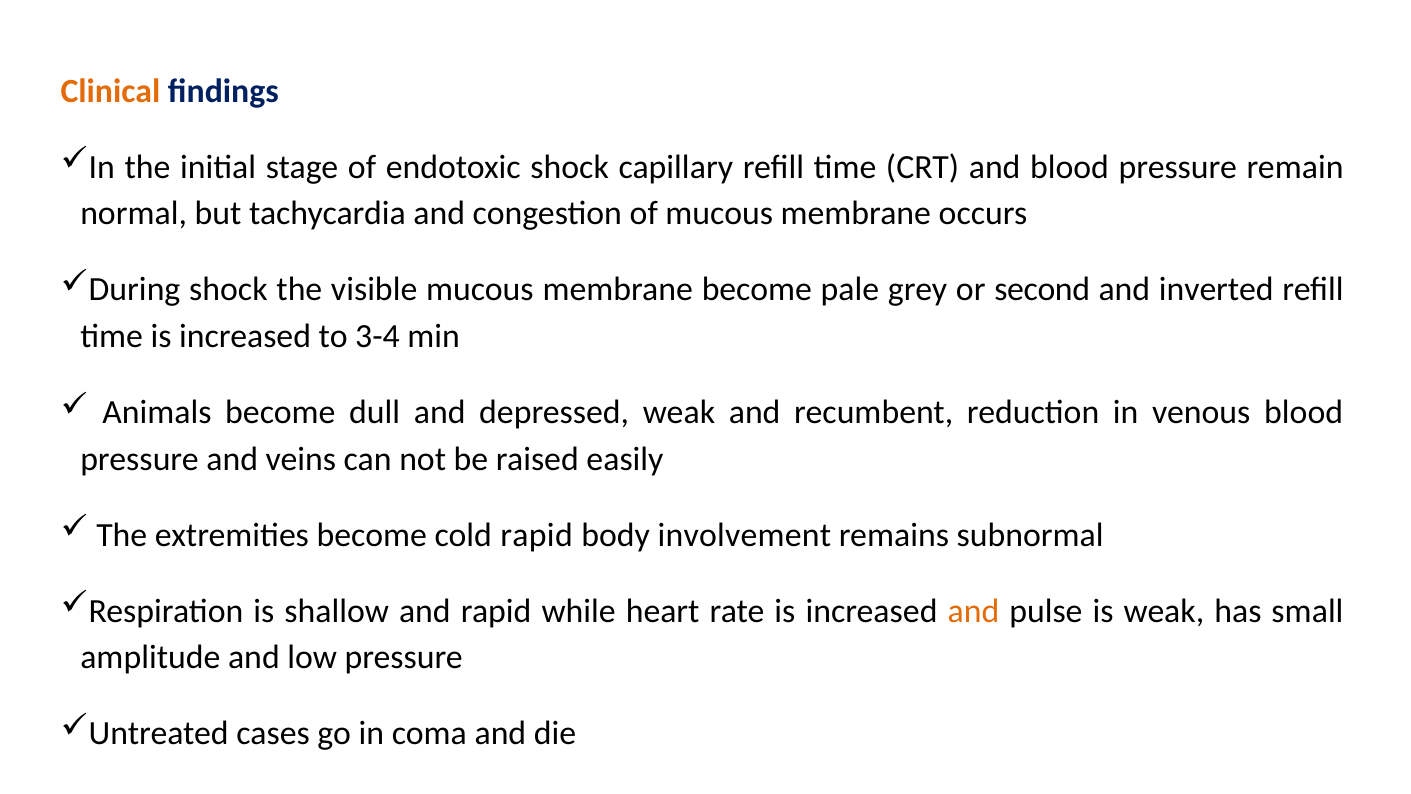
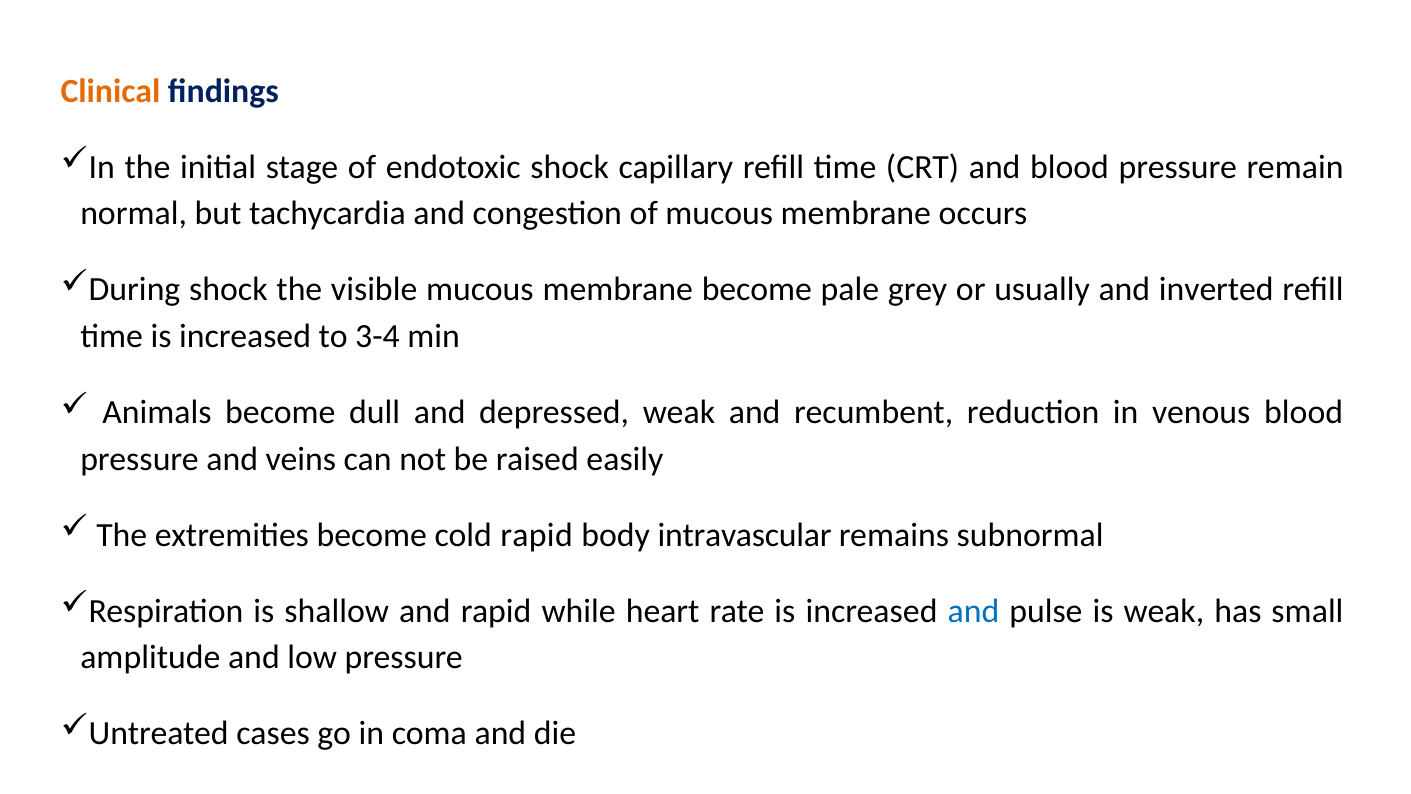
second: second -> usually (1042, 290)
involvement: involvement -> intravascular (745, 535)
and colour: orange -> blue (973, 611)
